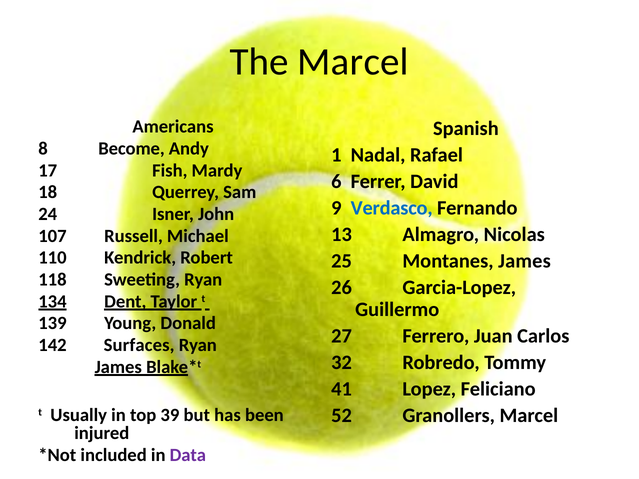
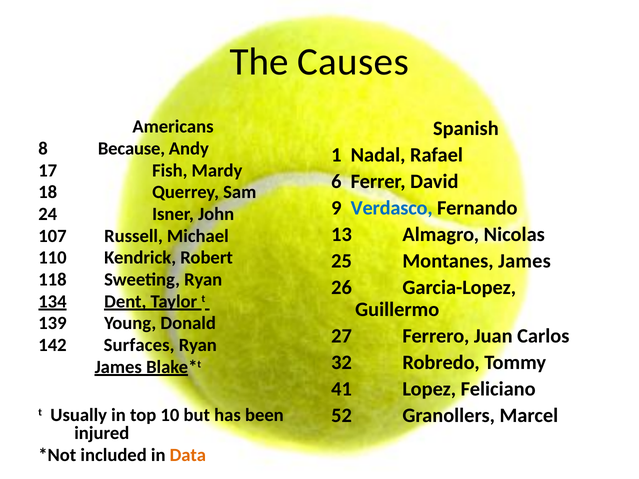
The Marcel: Marcel -> Causes (353, 62)
Become: Become -> Because (132, 149)
39: 39 -> 10 (170, 415)
Data colour: purple -> orange (188, 455)
